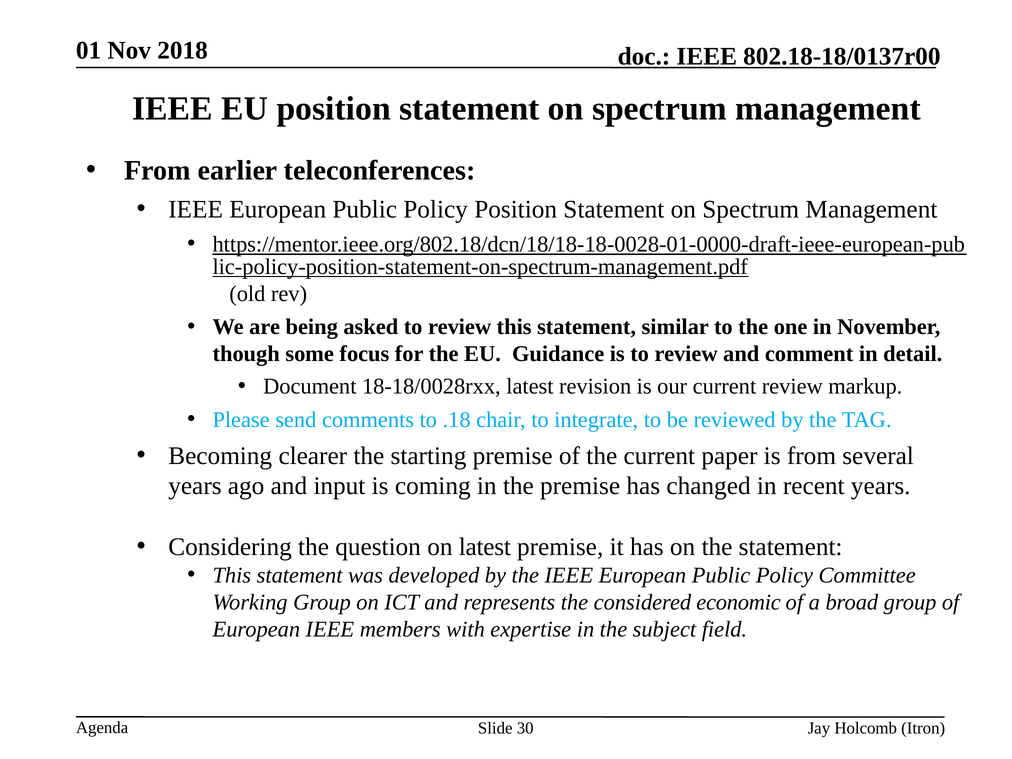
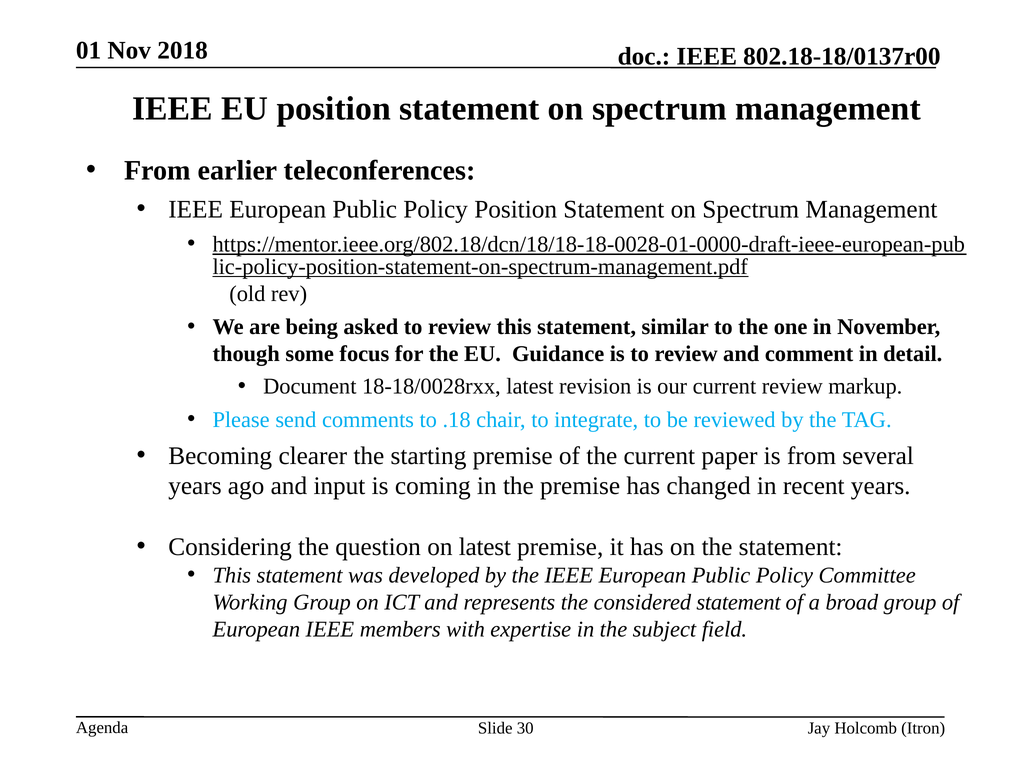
considered economic: economic -> statement (739, 602)
